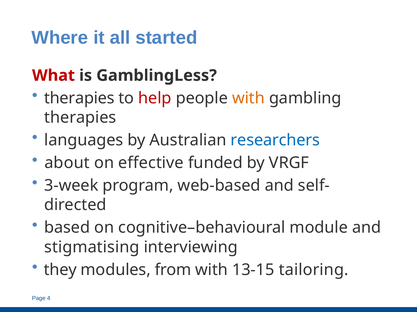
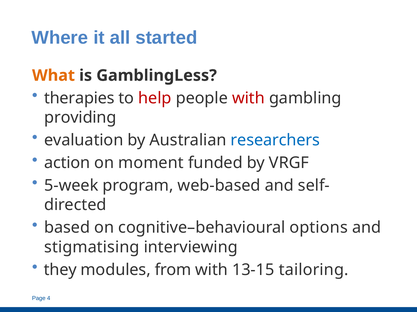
What colour: red -> orange (54, 76)
with colour: orange -> red (248, 98)
therapies: therapies -> providing (80, 118)
languages: languages -> evaluation (84, 141)
about: about -> action (67, 163)
effective: effective -> moment (151, 163)
3-week: 3-week -> 5-week (71, 186)
module: module -> options (319, 228)
